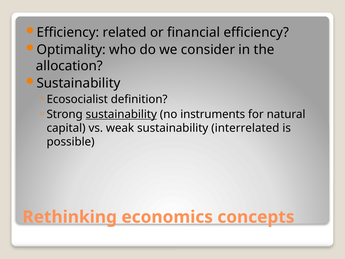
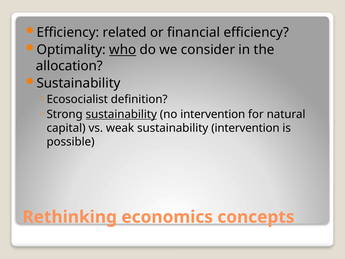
who underline: none -> present (123, 50)
no instruments: instruments -> intervention (213, 114)
sustainability interrelated: interrelated -> intervention (245, 128)
